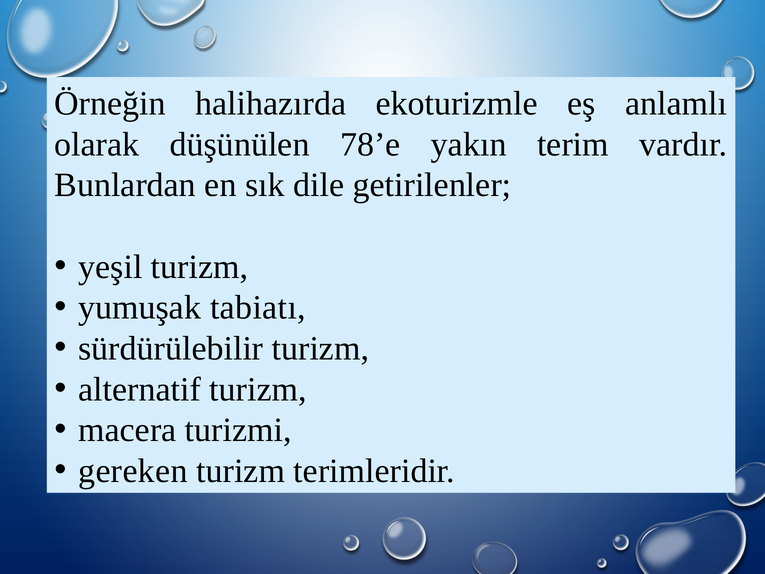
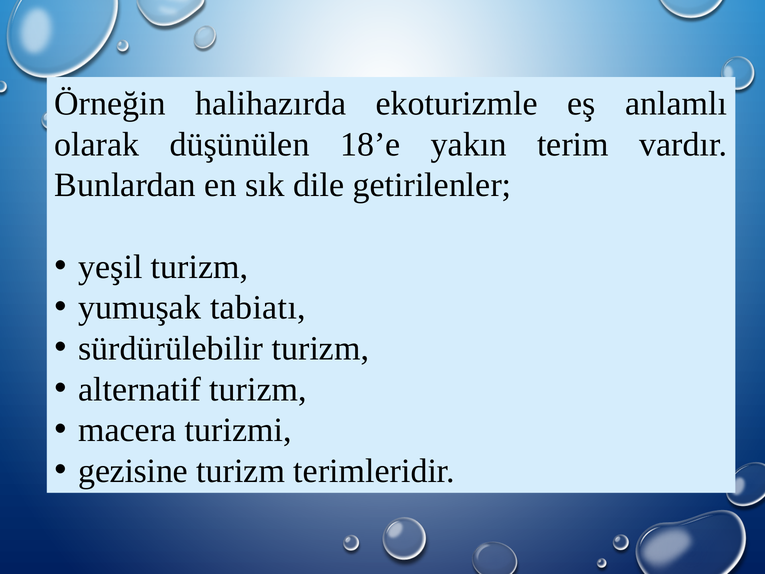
78’e: 78’e -> 18’e (370, 144)
gereken: gereken -> gezisine (133, 471)
